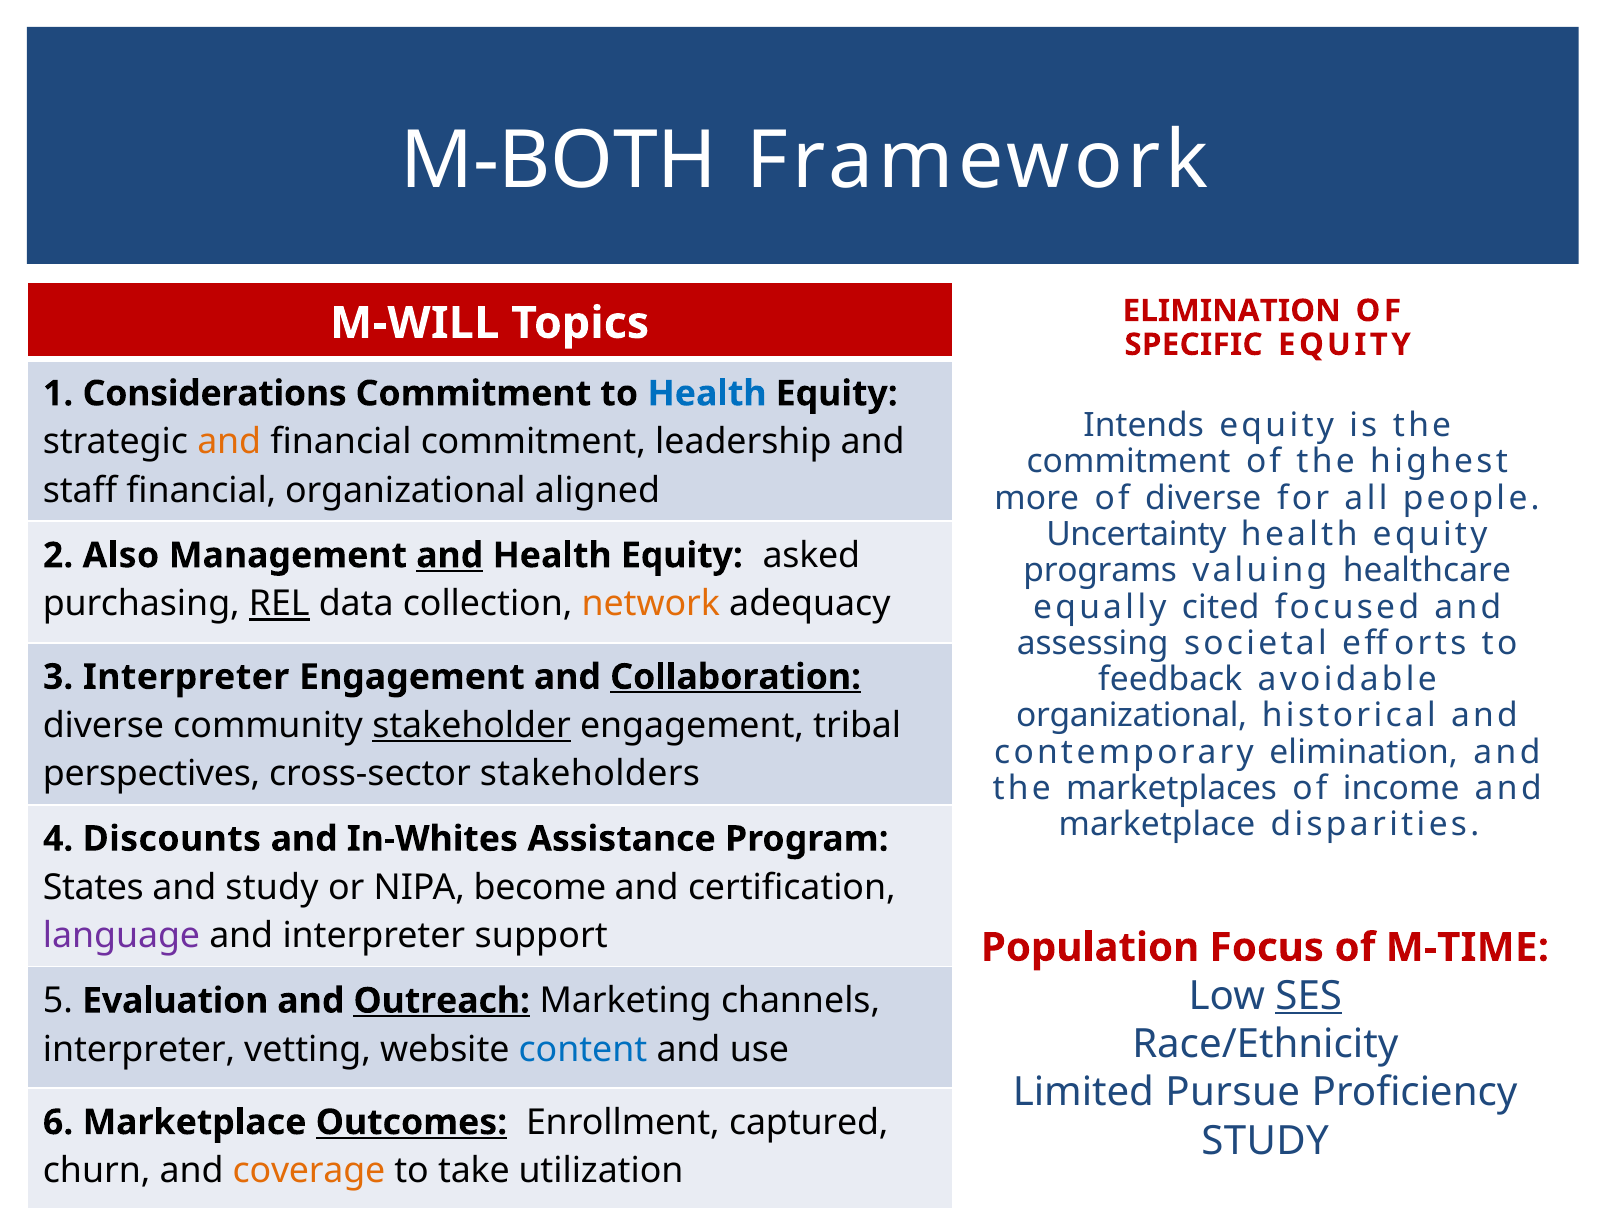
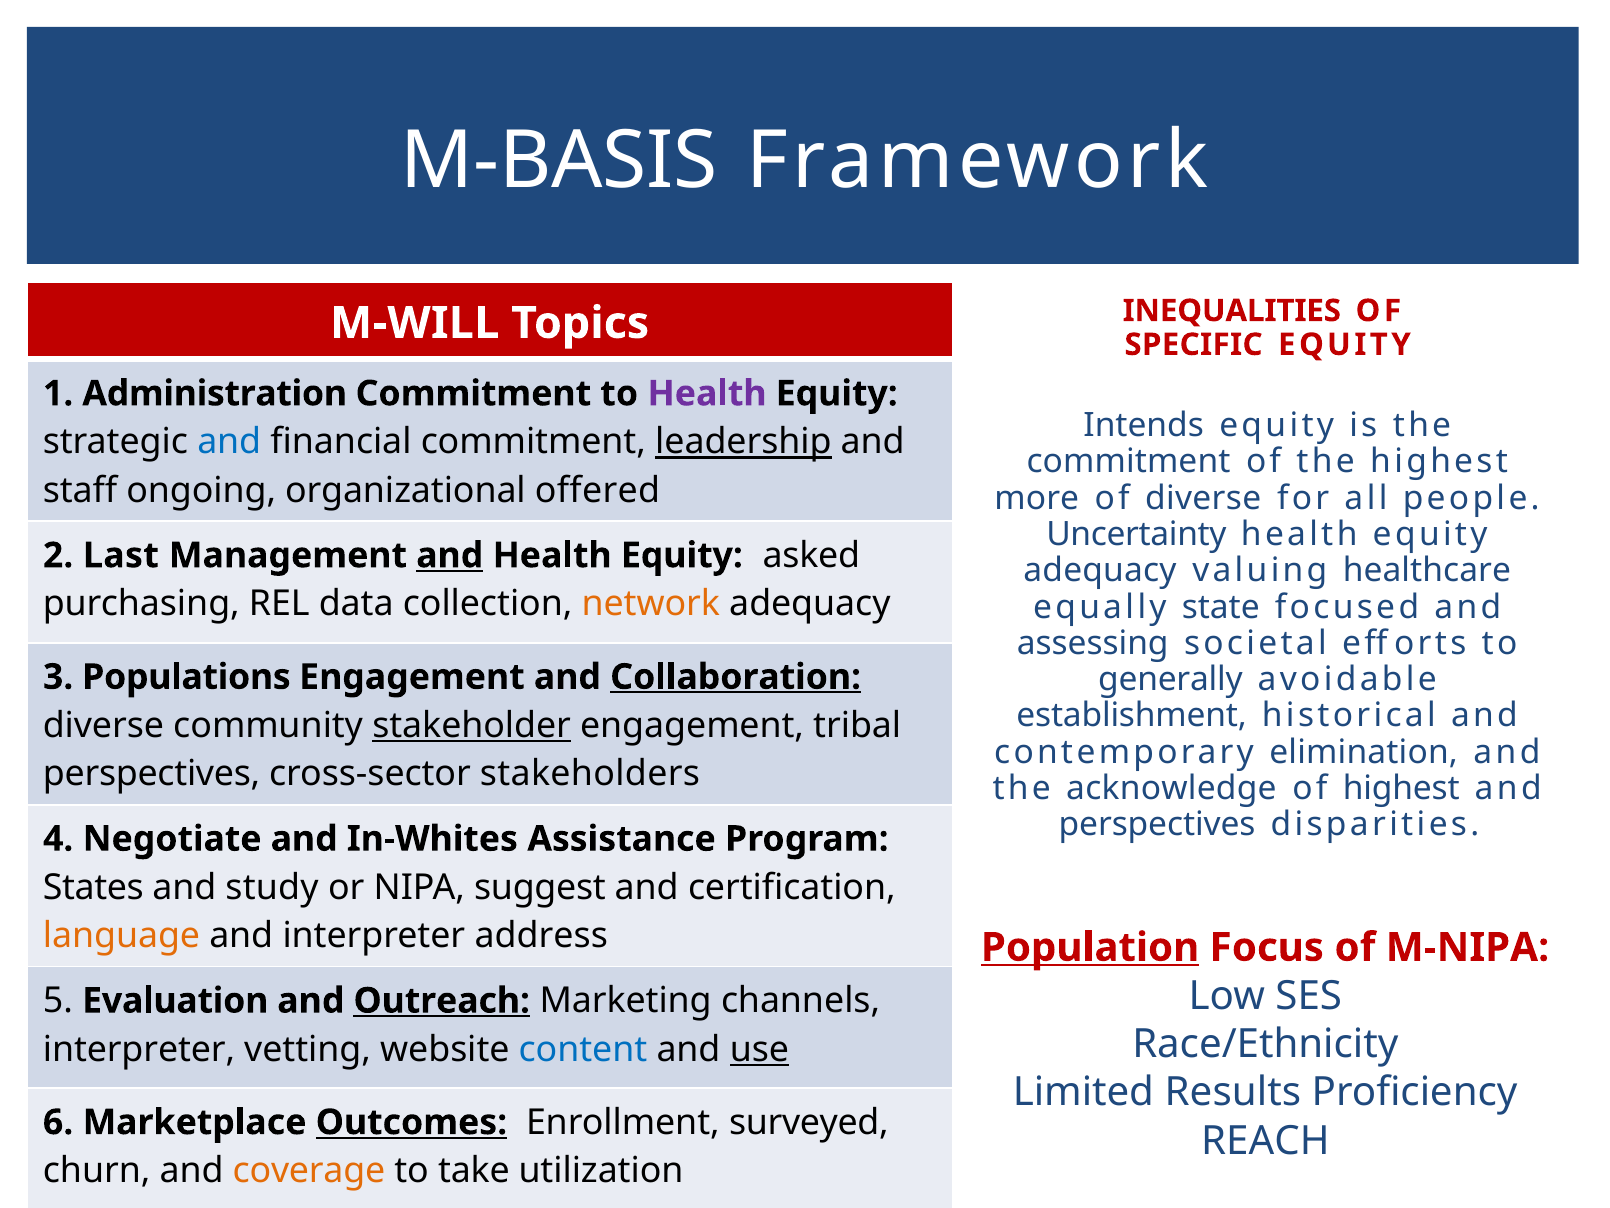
M-BOTH: M-BOTH -> M-BASIS (559, 161)
ELIMINATION: ELIMINATION -> INEQUALITIES (1232, 311)
Considerations: Considerations -> Administration (215, 393)
Health colour: blue -> purple (707, 393)
and colour: orange -> blue (229, 442)
leadership underline: none -> present (743, 442)
staff financial: financial -> ongoing (201, 491)
aligned: aligned -> offered (597, 491)
Also: Also -> Last (121, 555)
programs: programs -> adequacy (1100, 570)
REL underline: present -> none (279, 604)
cited: cited -> state (1221, 607)
feedback: feedback -> generally (1170, 679)
3 Interpreter: Interpreter -> Populations (186, 677)
organizational: organizational -> establishment (1132, 715)
marketplaces: marketplaces -> acknowledge (1171, 788)
of income: income -> highest (1401, 788)
marketplace: marketplace -> perspectives (1157, 824)
Discounts: Discounts -> Negotiate (172, 839)
become: become -> suggest (540, 887)
language colour: purple -> orange (122, 936)
support: support -> address (541, 936)
Population underline: none -> present (1090, 947)
M-TIME: M-TIME -> M-NIPA (1468, 947)
SES underline: present -> none (1309, 995)
use underline: none -> present (759, 1049)
Pursue: Pursue -> Results (1233, 1092)
captured: captured -> surveyed (809, 1122)
STUDY: STUDY -> REACH (1265, 1140)
